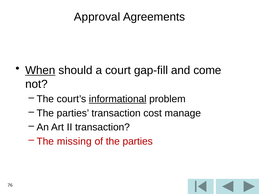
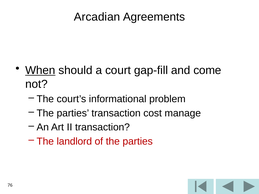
Approval: Approval -> Arcadian (97, 17)
informational underline: present -> none (118, 99)
missing: missing -> landlord (74, 141)
